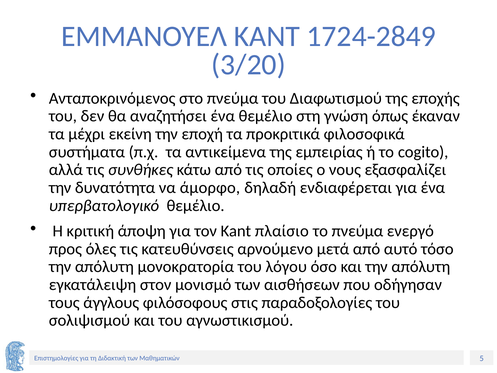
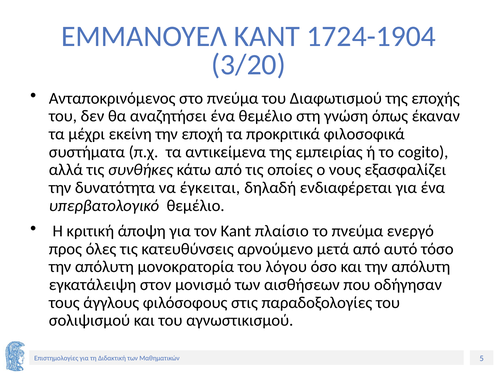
1724-2849: 1724-2849 -> 1724-1904 (371, 36)
άμορφο: άμορφο -> έγκειται (210, 188)
